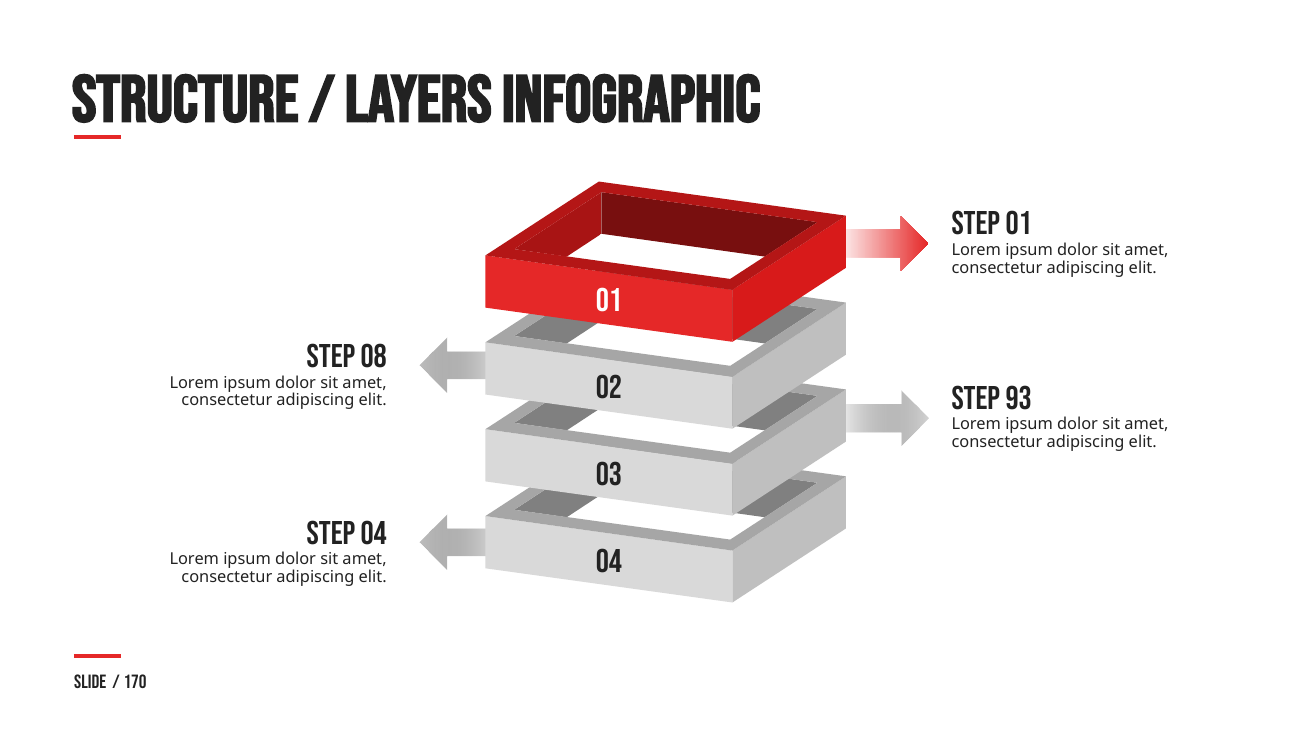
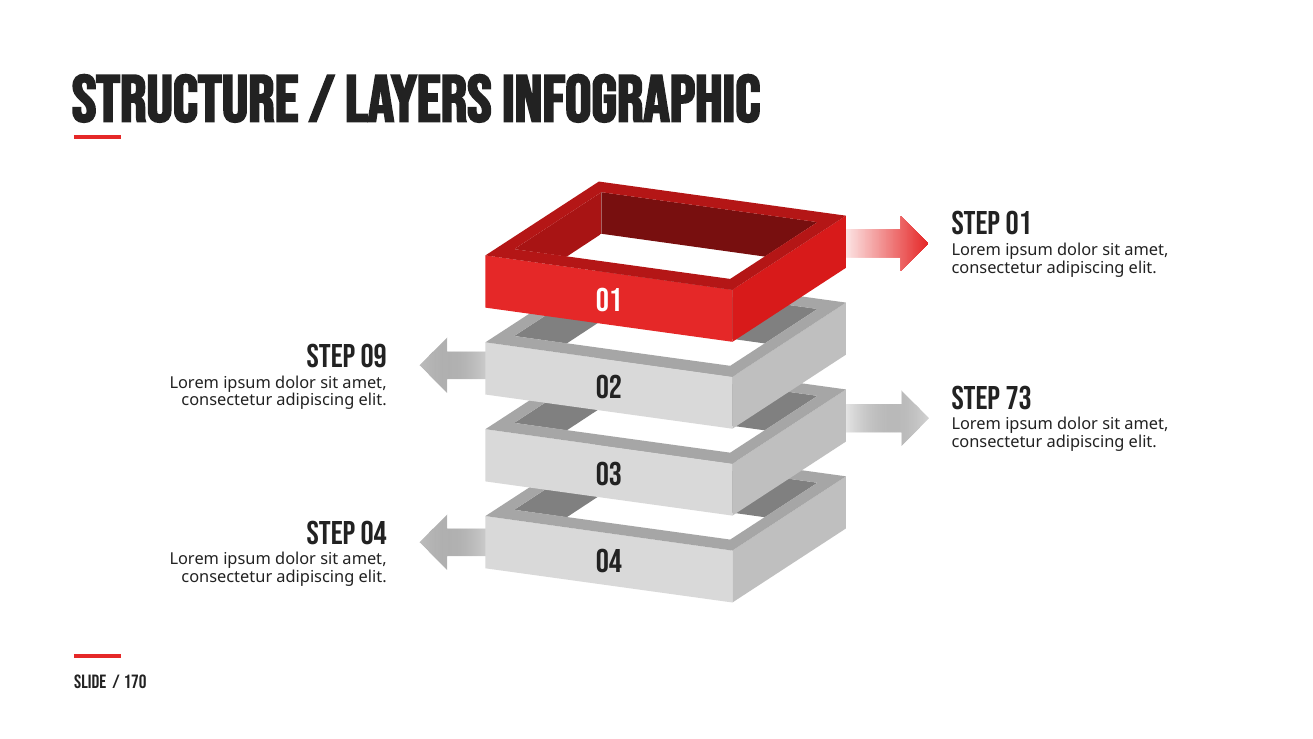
08: 08 -> 09 (374, 356)
93: 93 -> 73 (1019, 398)
